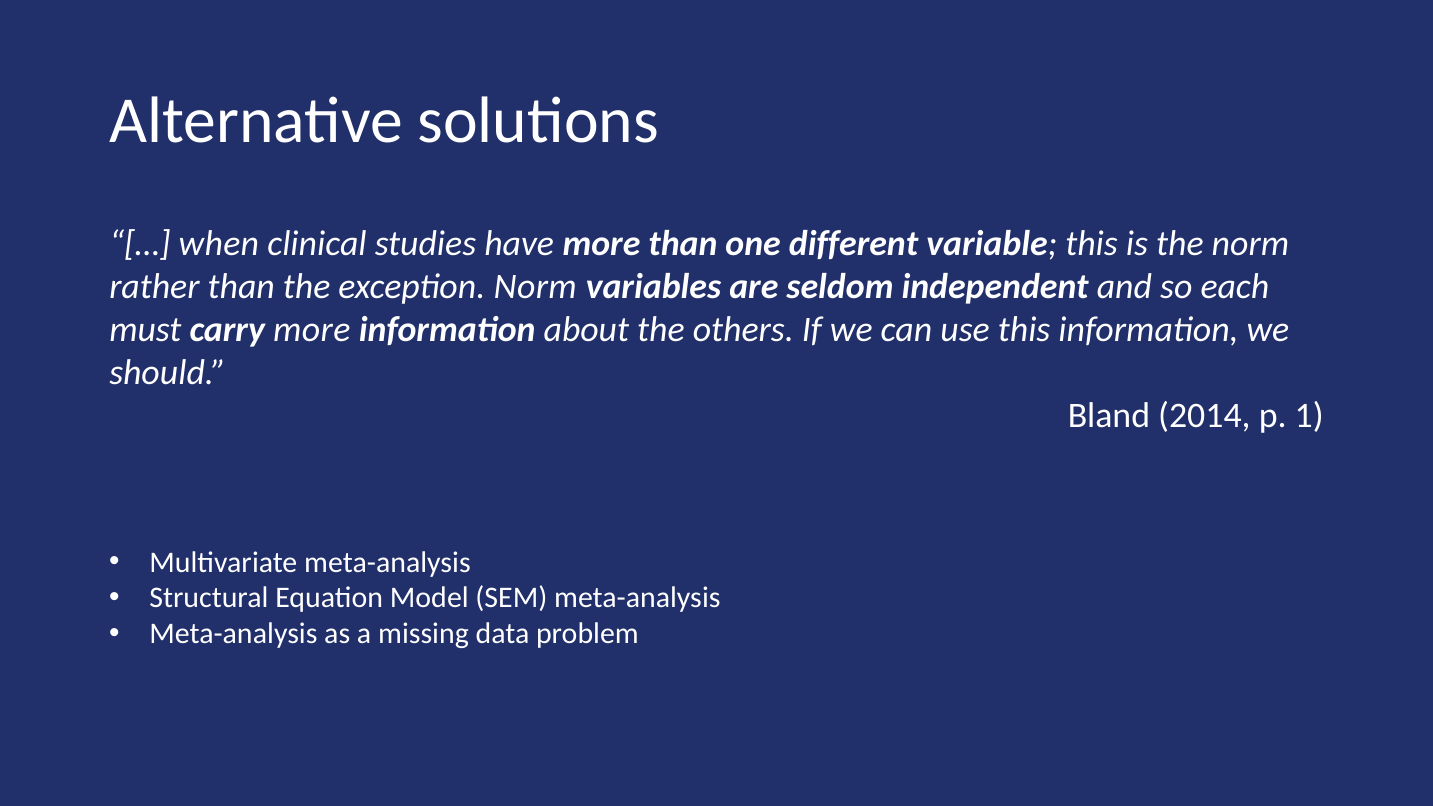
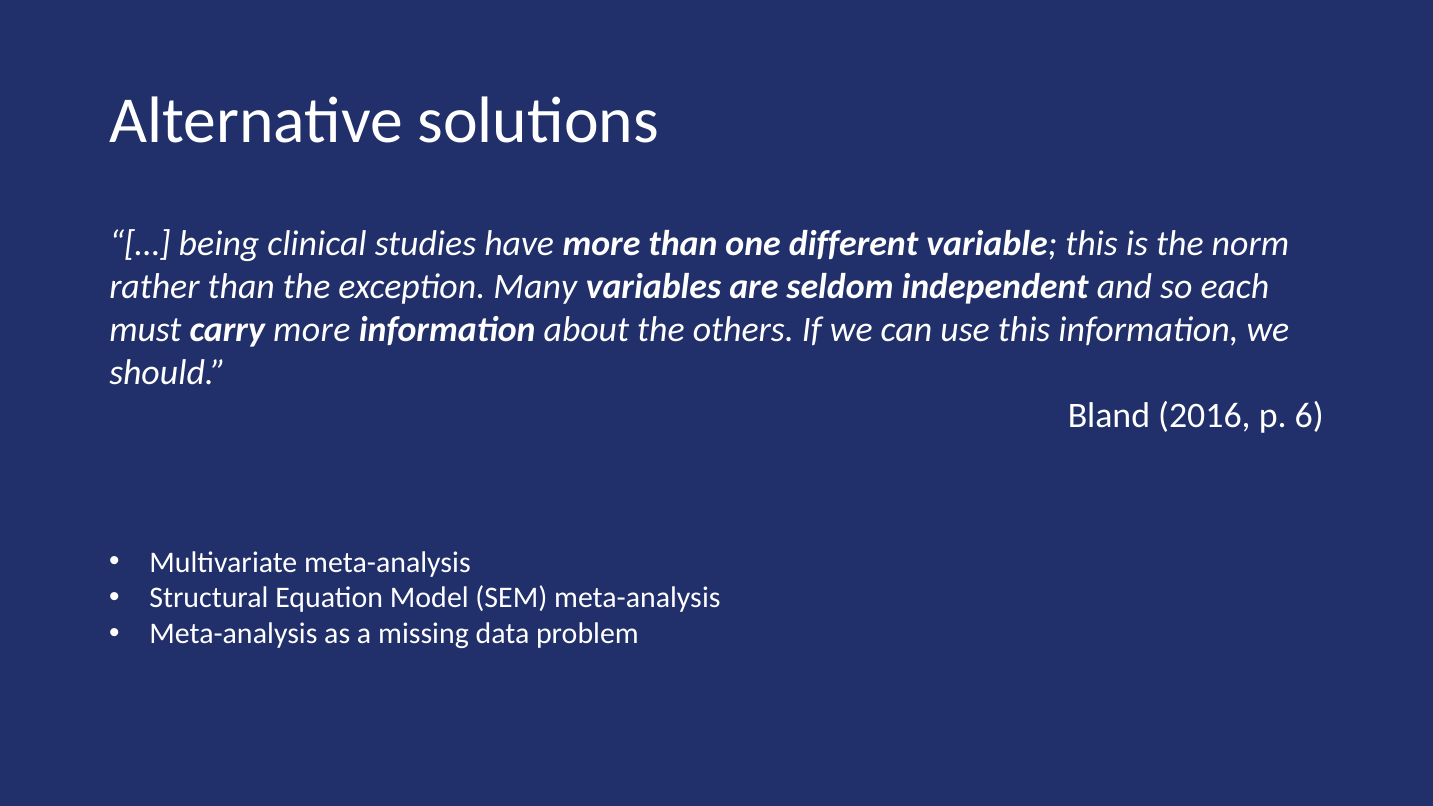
when: when -> being (219, 244)
exception Norm: Norm -> Many (535, 287)
2014: 2014 -> 2016 (1204, 416)
1: 1 -> 6 (1309, 416)
